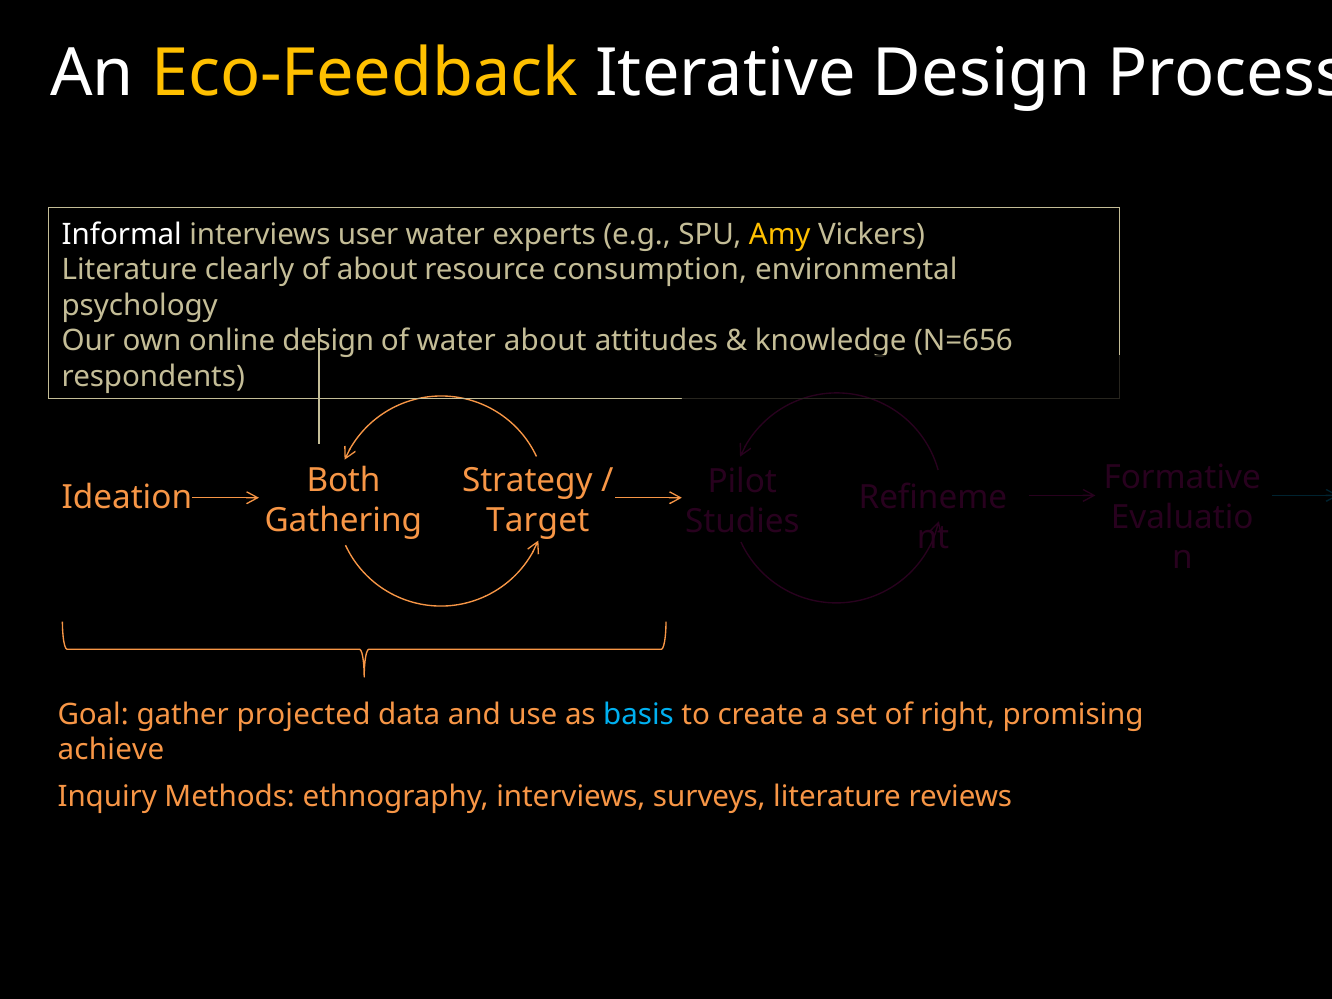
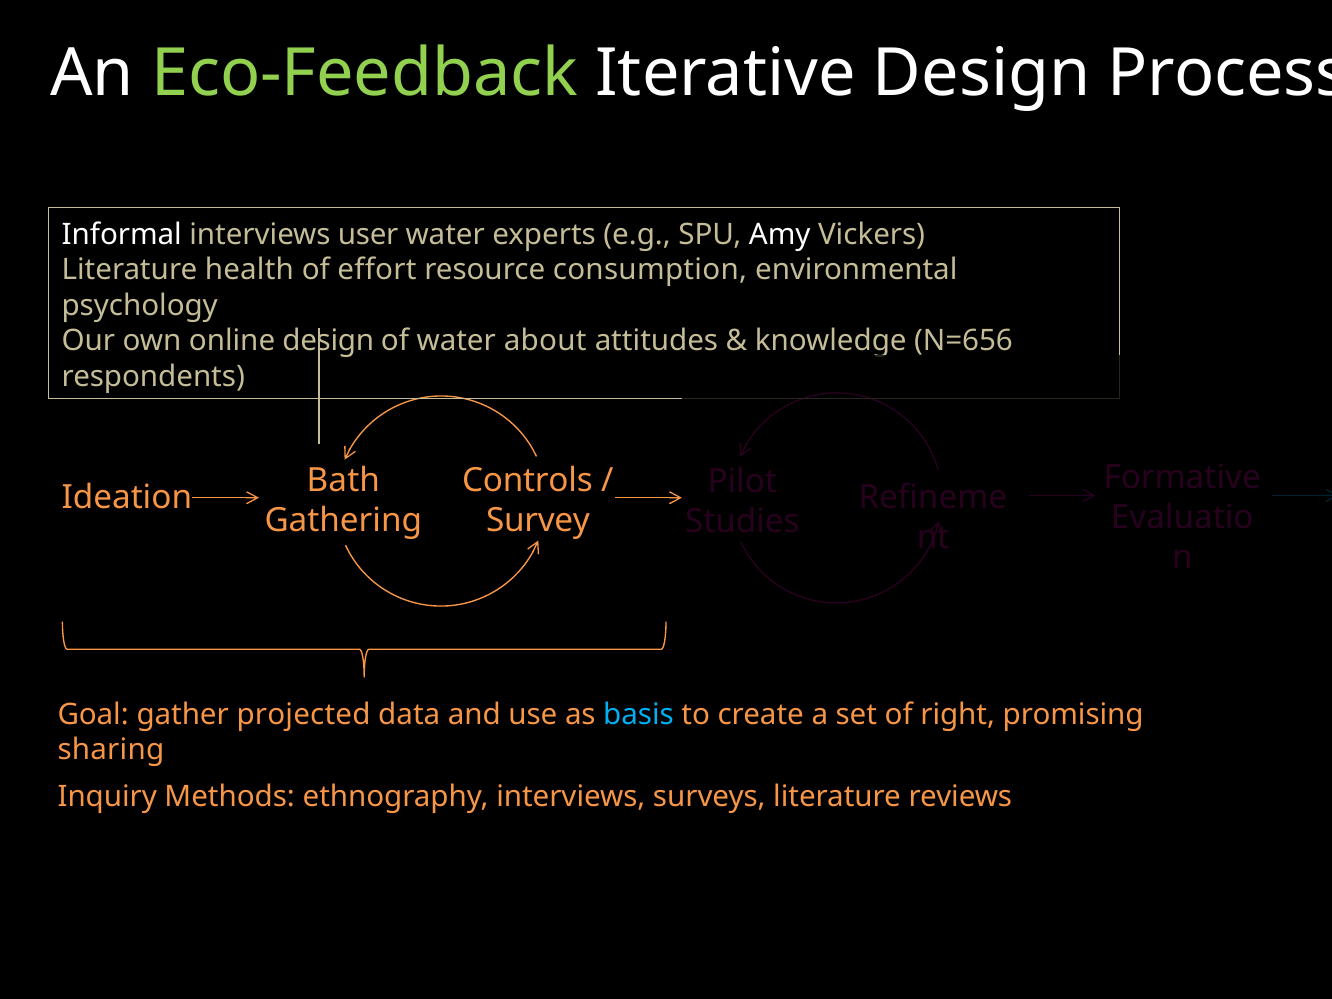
Eco-Feedback colour: yellow -> light green (365, 73)
Amy colour: yellow -> white (780, 234)
clearly: clearly -> health (249, 270)
of about: about -> effort (377, 270)
Both: Both -> Bath (343, 481)
Strategy: Strategy -> Controls (527, 481)
Target: Target -> Survey (538, 521)
achieve: achieve -> sharing (111, 750)
